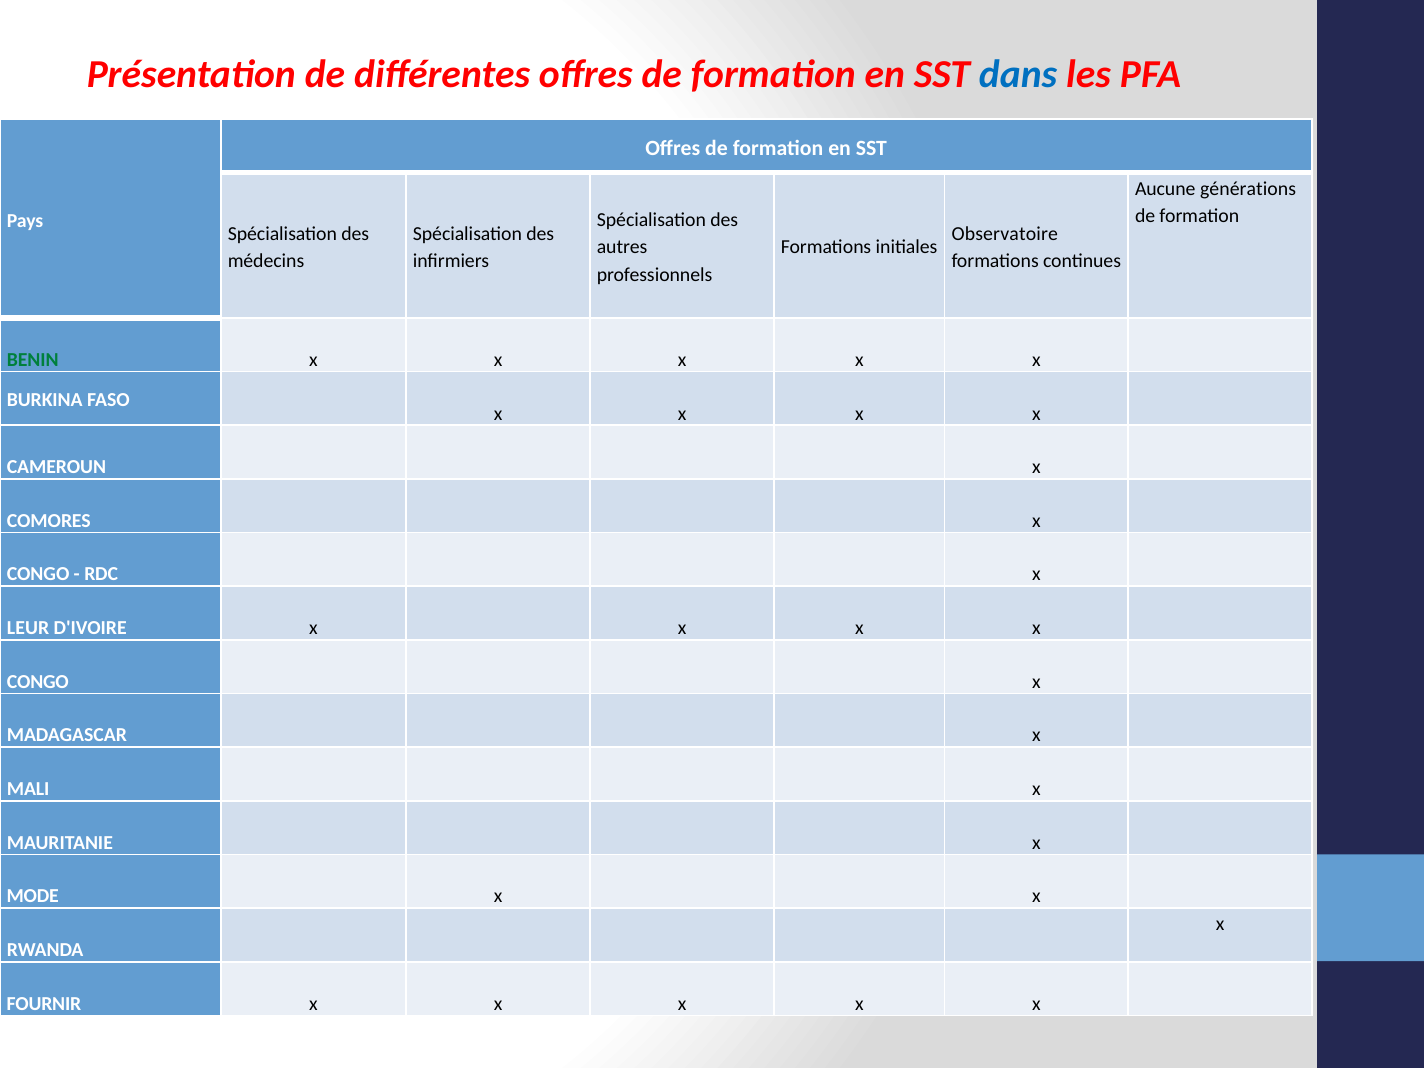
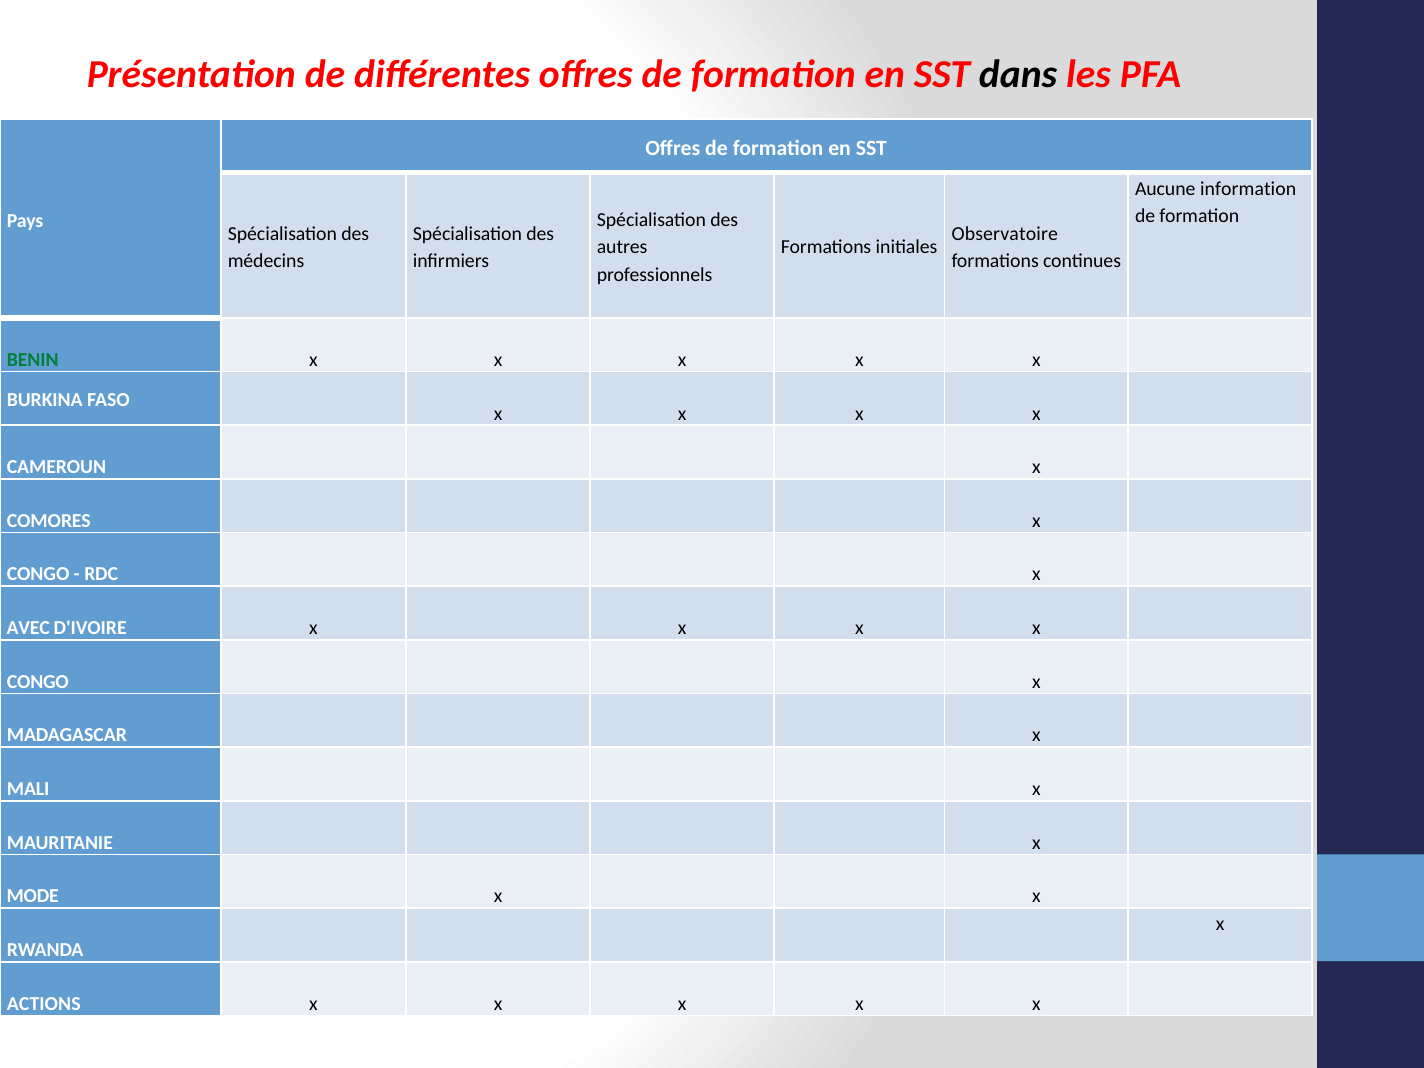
dans colour: blue -> black (1018, 74)
générations: générations -> information (1248, 189)
LEUR: LEUR -> AVEC (28, 628)
FOURNIR: FOURNIR -> ACTIONS (44, 1004)
